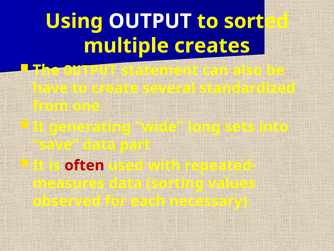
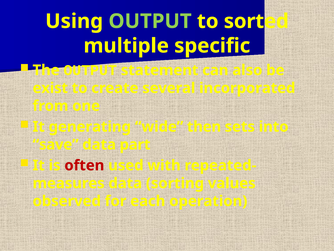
OUTPUT colour: white -> light green (150, 21)
creates: creates -> specific (212, 46)
have: have -> exist (50, 88)
standardized: standardized -> incorporated (247, 88)
long: long -> then (204, 126)
necessary: necessary -> operation (208, 201)
